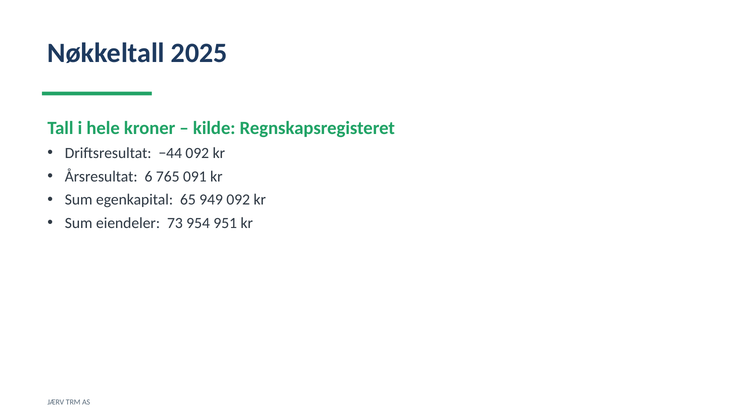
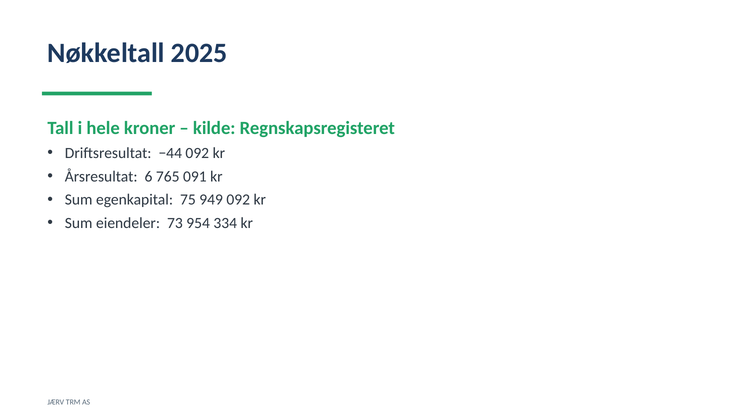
65: 65 -> 75 (188, 200)
951: 951 -> 334 (225, 223)
